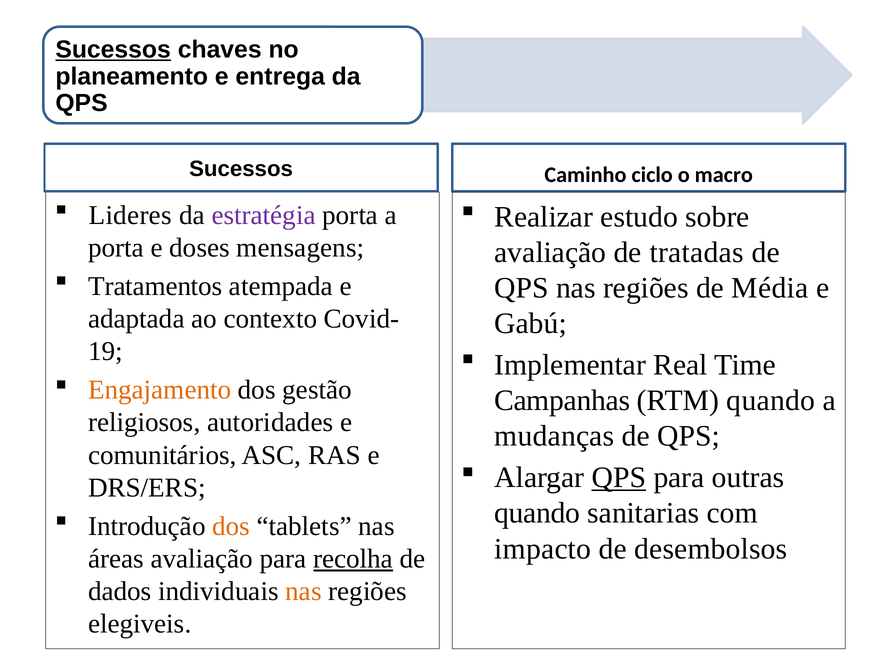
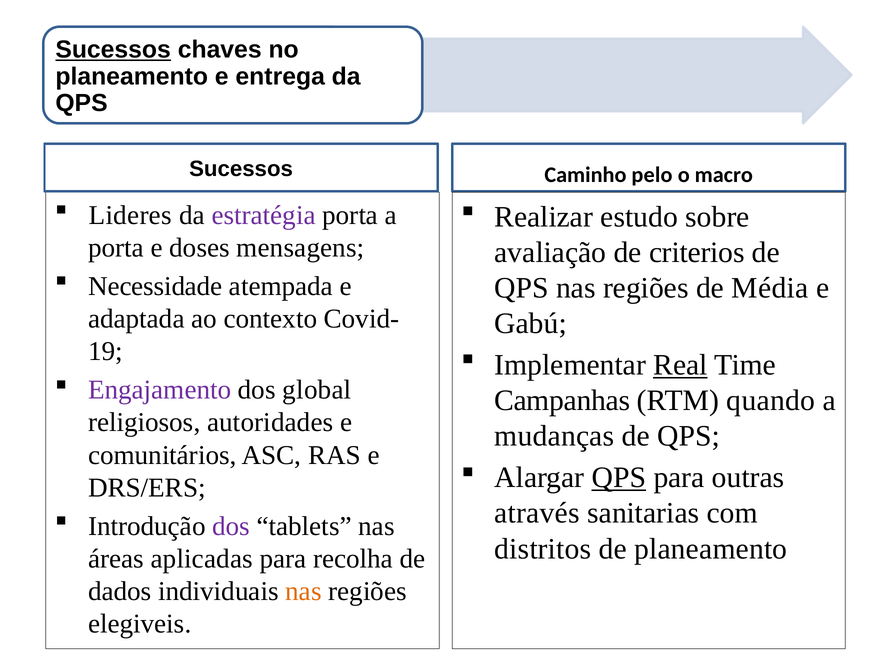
ciclo: ciclo -> pelo (652, 175)
tratadas: tratadas -> criterios (697, 253)
Tratamentos: Tratamentos -> Necessidade (155, 286)
Real underline: none -> present (680, 365)
Engajamento colour: orange -> purple (160, 390)
gestão: gestão -> global (317, 390)
quando: quando -> através (537, 514)
dos colour: orange -> purple (231, 527)
impacto: impacto -> distritos (543, 549)
de desembolsos: desembolsos -> planeamento (711, 549)
áreas avaliação: avaliação -> aplicadas (202, 559)
recolha underline: present -> none (353, 559)
